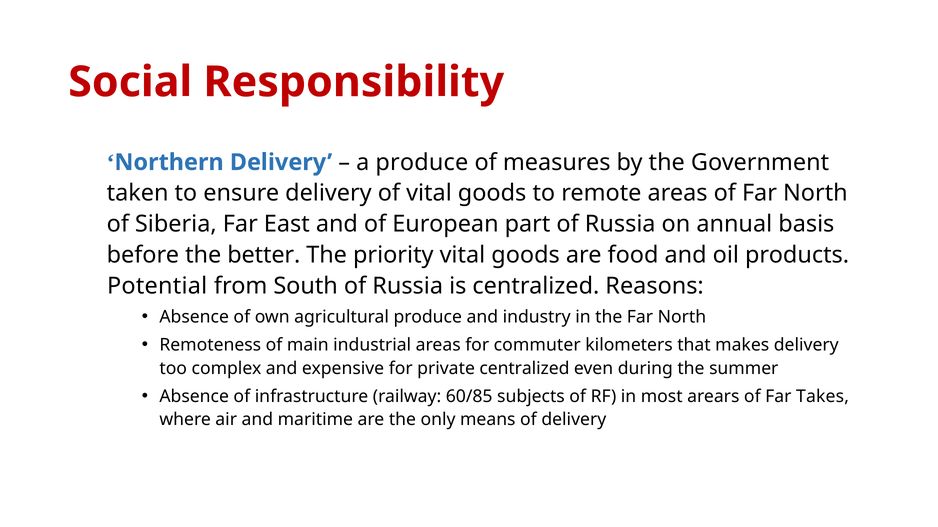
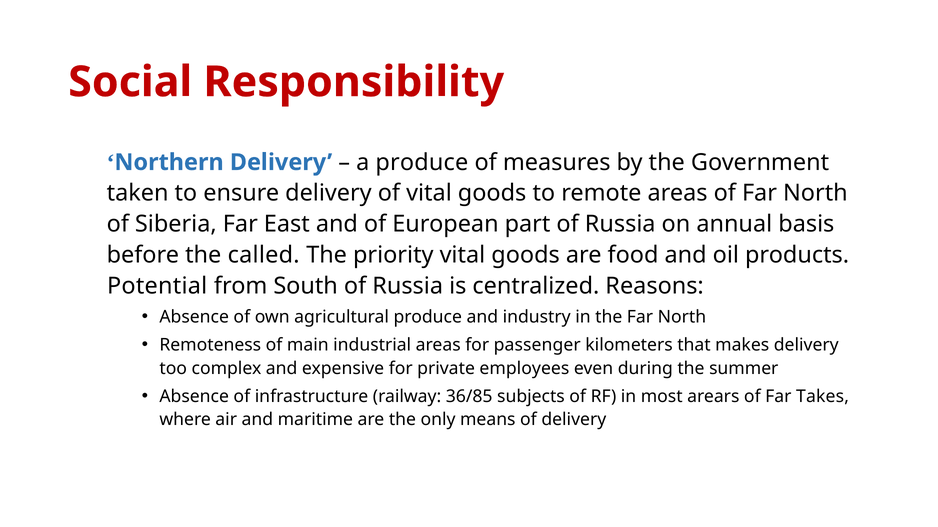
better: better -> called (264, 255)
commuter: commuter -> passenger (537, 345)
private centralized: centralized -> employees (524, 369)
60/85: 60/85 -> 36/85 (469, 397)
